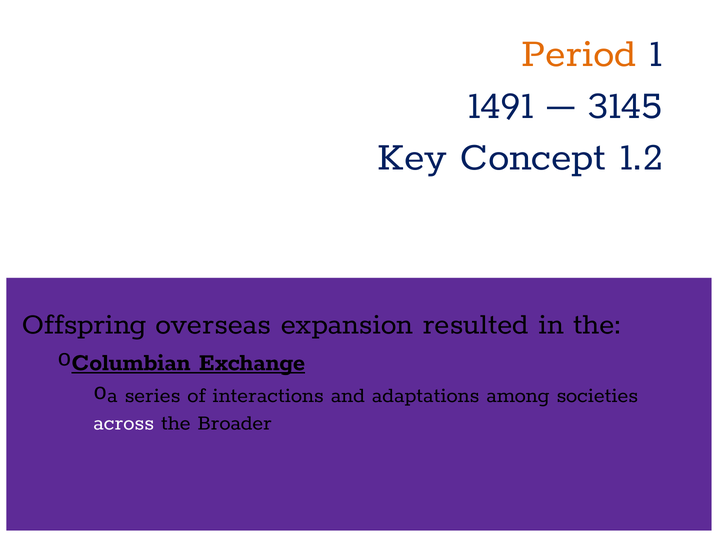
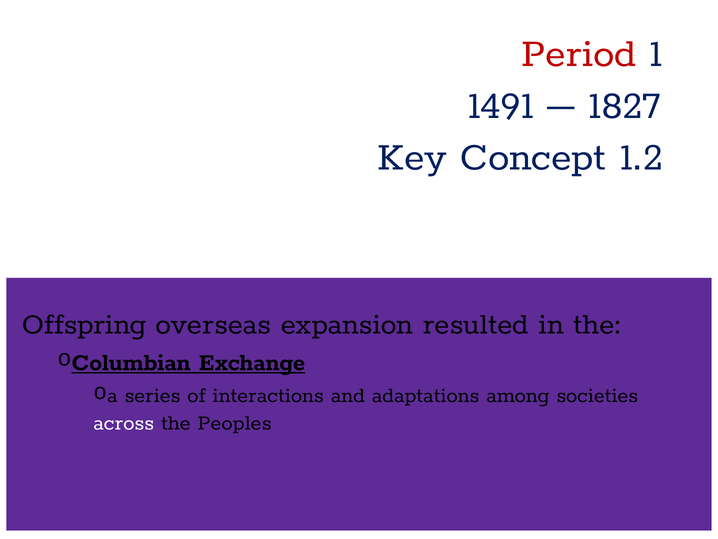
Period colour: orange -> red (579, 52)
3145: 3145 -> 1827 (625, 104)
Broader: Broader -> Peoples (235, 422)
